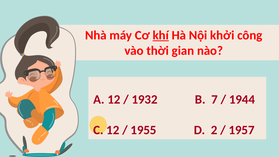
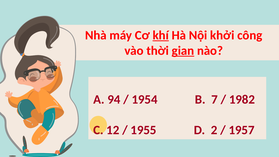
gian underline: none -> present (183, 51)
A 12: 12 -> 94 (114, 99)
1932: 1932 -> 1954 (145, 99)
1944: 1944 -> 1982 (242, 99)
